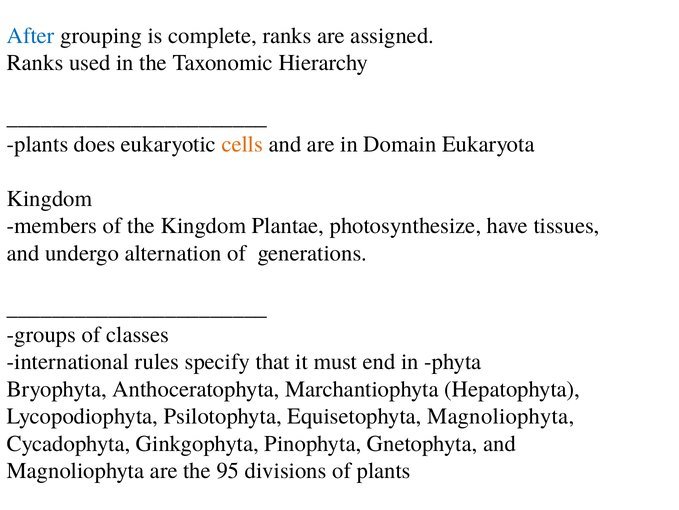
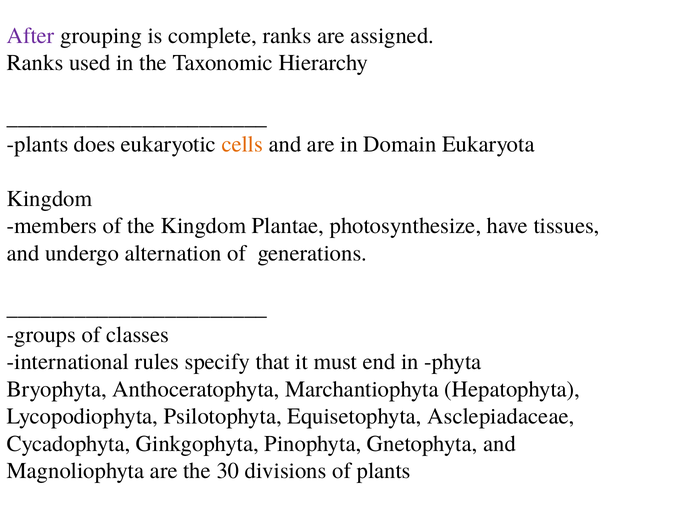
After colour: blue -> purple (31, 36)
Equisetophyta Magnoliophyta: Magnoliophyta -> Asclepiadaceae (501, 416)
95: 95 -> 30 (228, 470)
